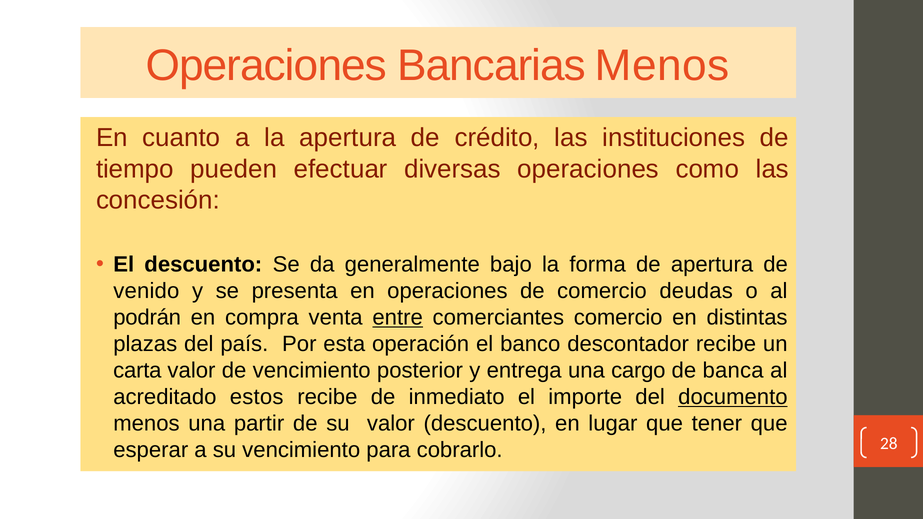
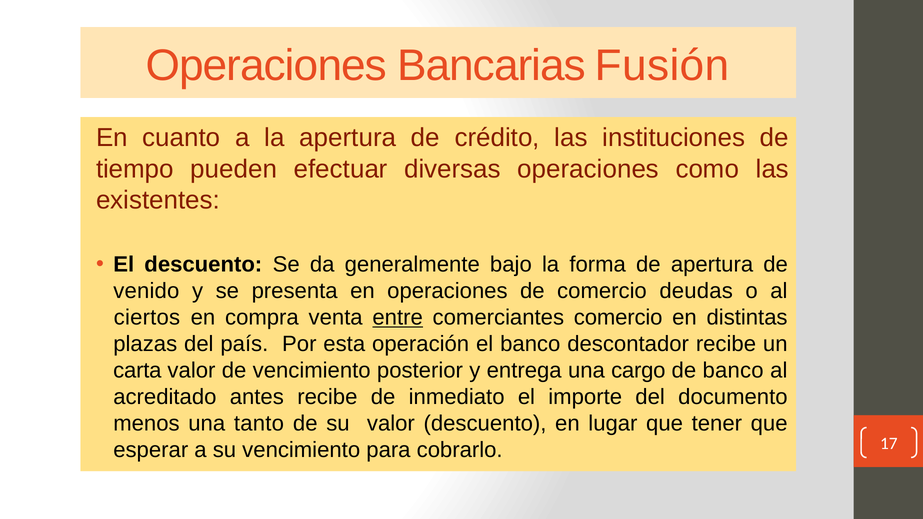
Bancarias Menos: Menos -> Fusión (662, 66)
concesión: concesión -> existentes (158, 200)
podrán: podrán -> ciertos (147, 318)
de banca: banca -> banco (733, 371)
estos: estos -> antes (257, 397)
documento underline: present -> none (733, 397)
partir: partir -> tanto (259, 424)
28: 28 -> 17 (889, 444)
